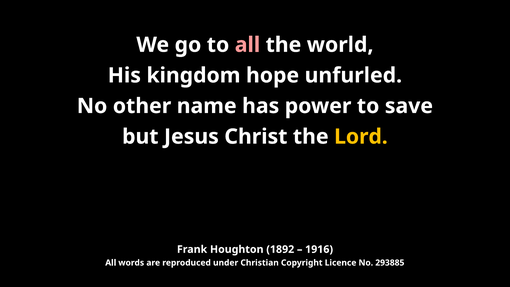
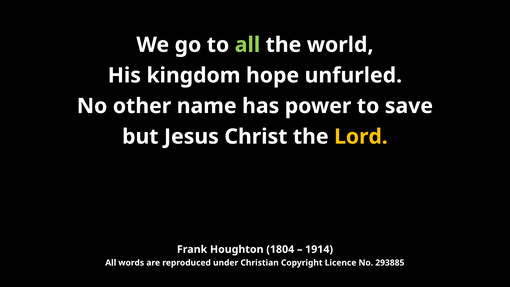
all colour: pink -> light green (247, 45)
1892: 1892 -> 1804 (280, 249)
1916: 1916 -> 1914 (319, 249)
